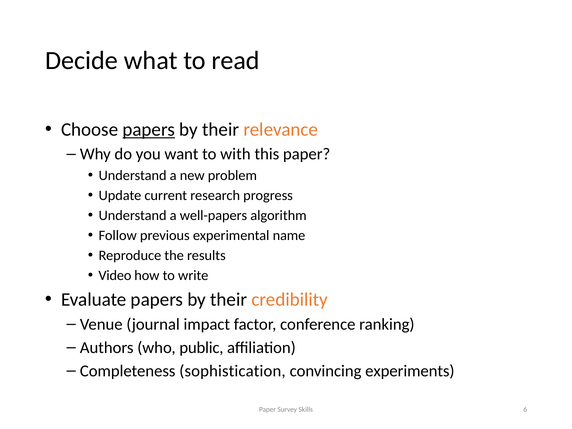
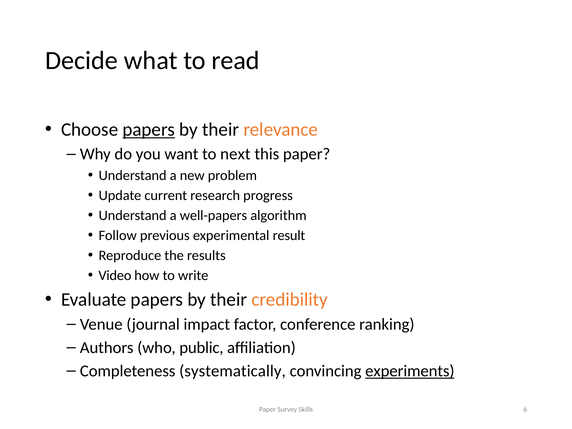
with: with -> next (235, 154)
name: name -> result (289, 235)
sophistication: sophistication -> systematically (232, 371)
experiments underline: none -> present (410, 371)
